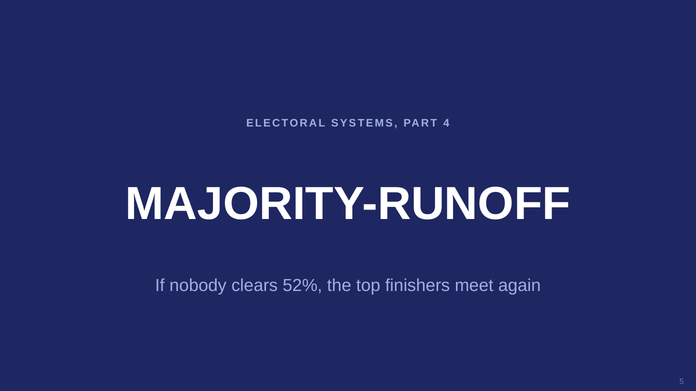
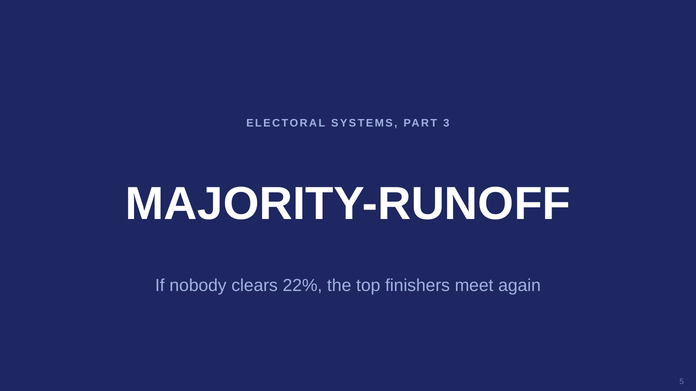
4: 4 -> 3 (446, 123)
52%: 52% -> 22% (302, 286)
